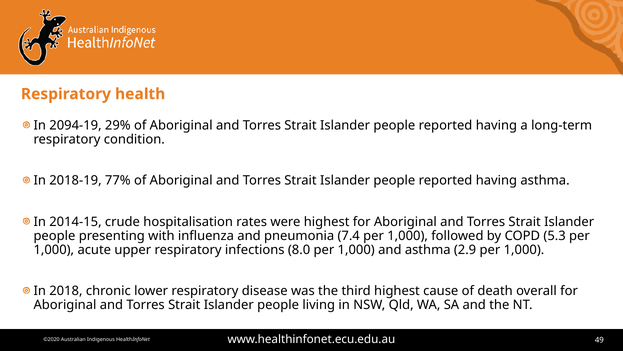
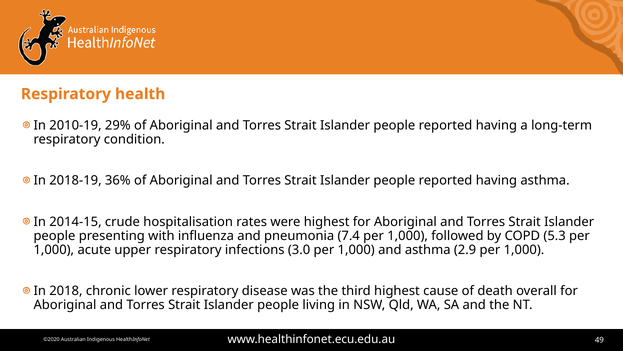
2094-19: 2094-19 -> 2010-19 (75, 125)
77%: 77% -> 36% (118, 180)
8.0: 8.0 -> 3.0 (299, 250)
